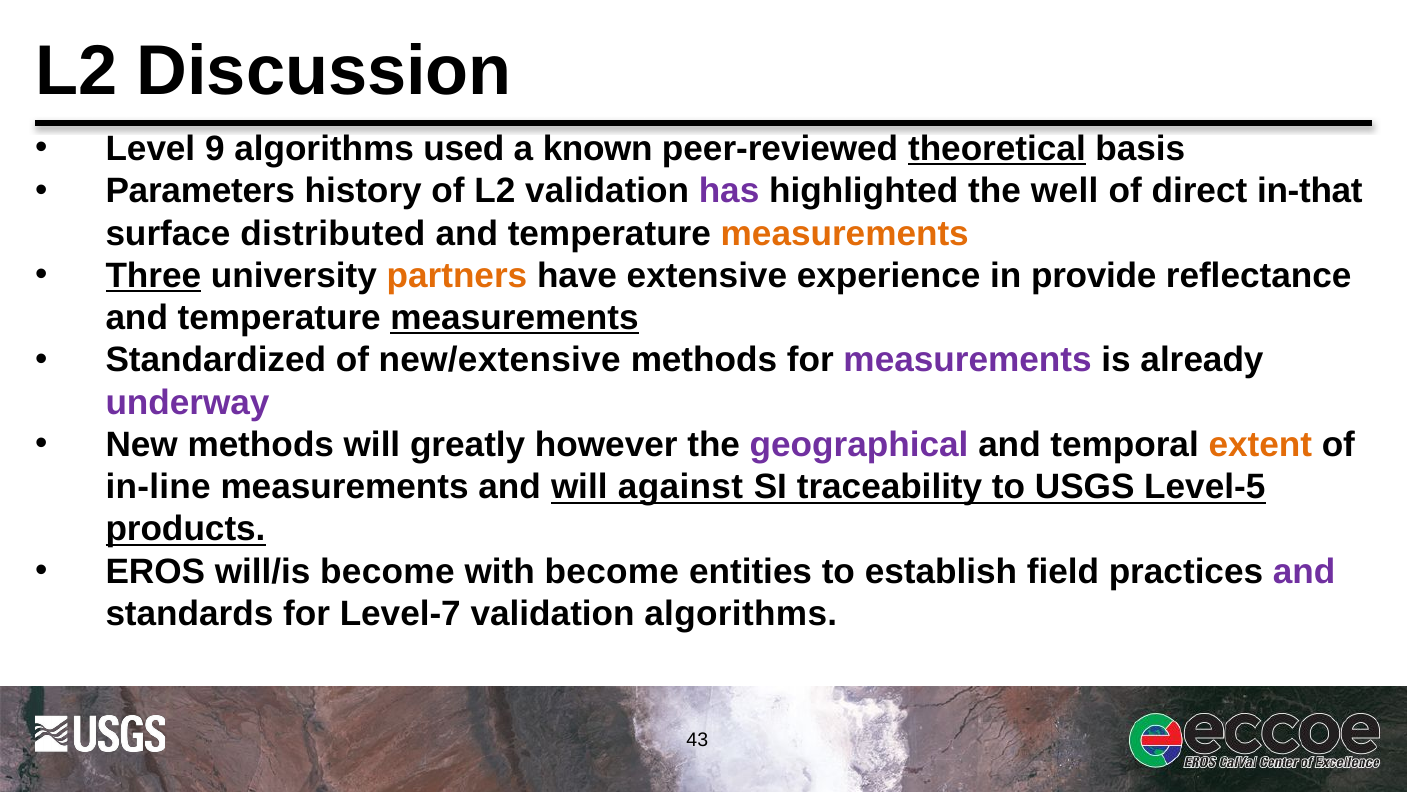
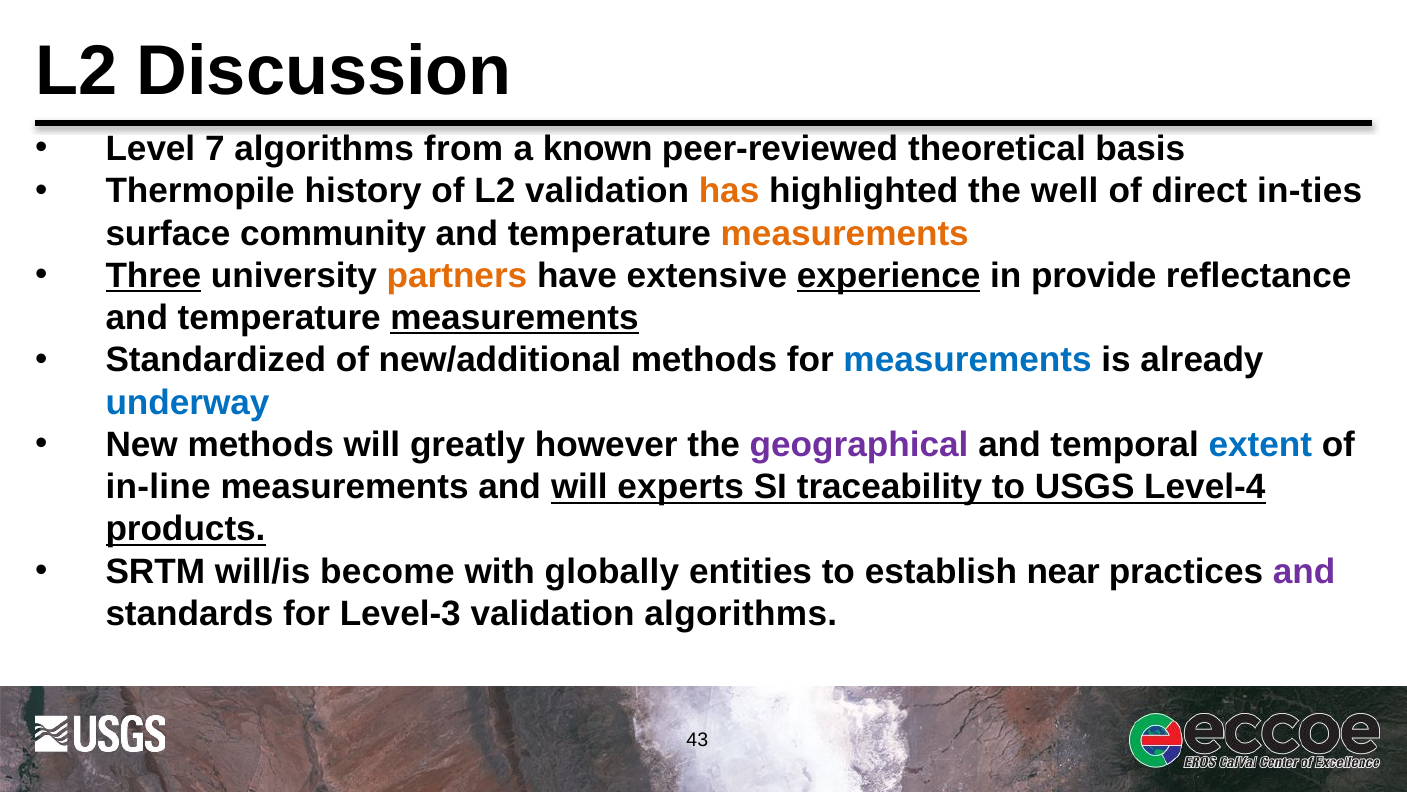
9: 9 -> 7 (215, 149)
used: used -> from (464, 149)
theoretical underline: present -> none (997, 149)
Parameters: Parameters -> Thermopile (200, 191)
has colour: purple -> orange (729, 191)
in-that: in-that -> in-ties (1310, 191)
distributed: distributed -> community (333, 233)
experience underline: none -> present (889, 276)
new/extensive: new/extensive -> new/additional (500, 360)
measurements colour: purple -> blue (968, 360)
underway colour: purple -> blue (187, 402)
extent colour: orange -> blue (1260, 445)
against: against -> experts (681, 487)
Level-5: Level-5 -> Level-4 (1205, 487)
EROS: EROS -> SRTM (155, 571)
with become: become -> globally (612, 571)
field: field -> near (1063, 571)
Level-7: Level-7 -> Level-3 (400, 613)
